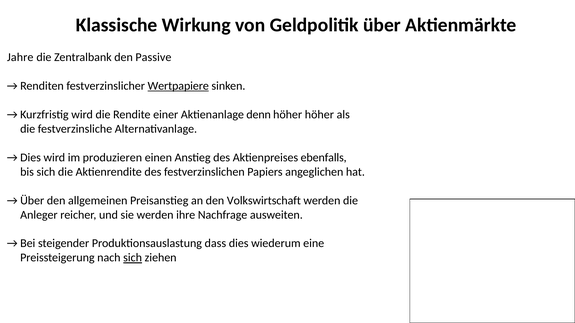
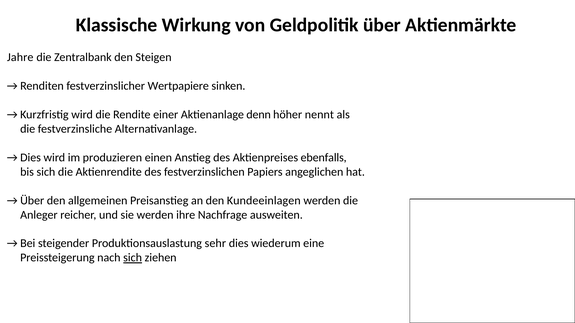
Passive: Passive -> Steigen (153, 57)
Wertpapiere underline: present -> none (178, 86)
höher höher: höher -> nennt (319, 115)
Volkswirtschaft: Volkswirtschaft -> Kundeeinlagen (264, 201)
dass: dass -> sehr (215, 244)
